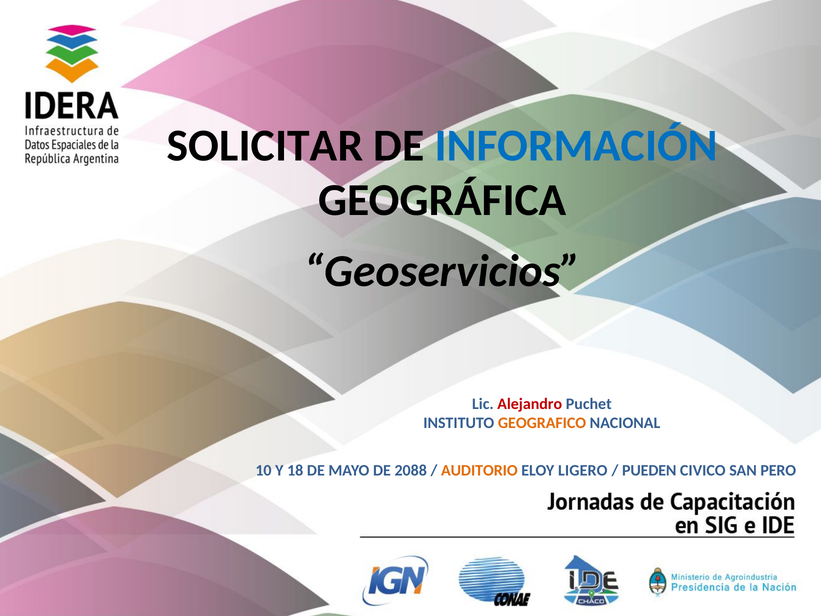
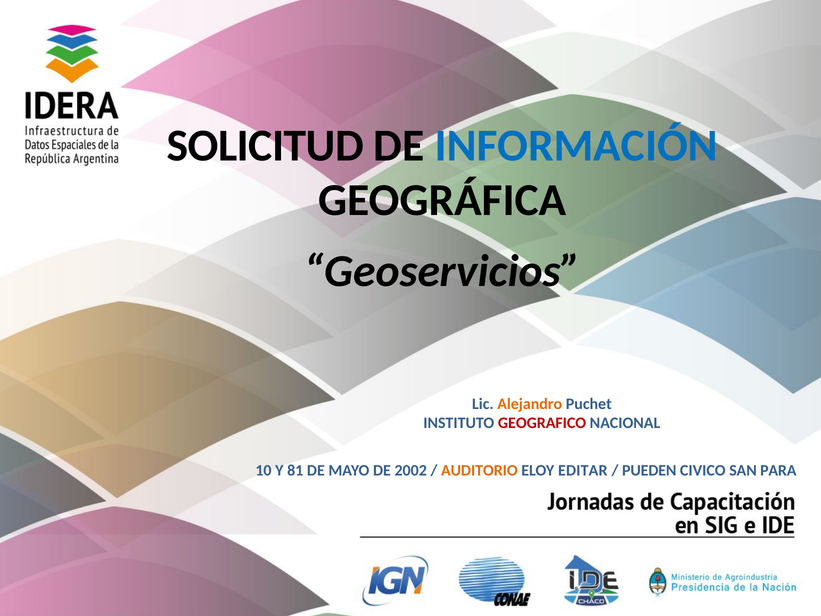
SOLICITAR: SOLICITAR -> SOLICITUD (265, 145)
Alejandro colour: red -> orange (530, 404)
GEOGRAFICO colour: orange -> red (542, 423)
18: 18 -> 81 (295, 470)
2088: 2088 -> 2002 (411, 470)
LIGERO: LIGERO -> EDITAR (583, 470)
PERO: PERO -> PARA (778, 470)
